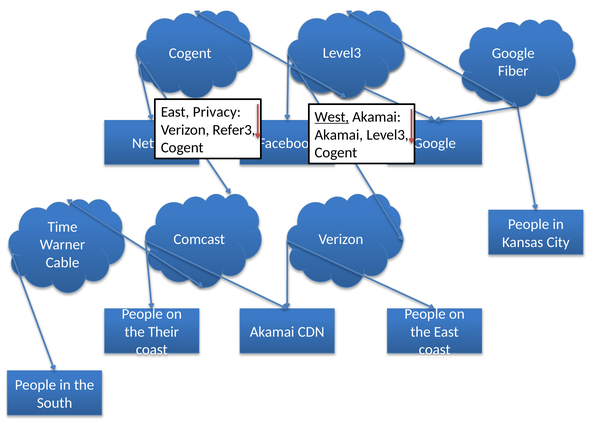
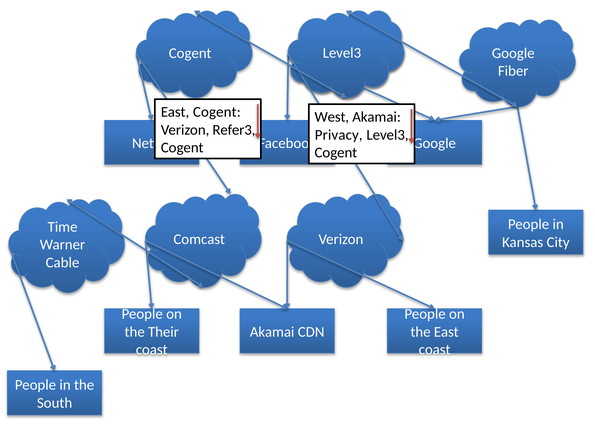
East Privacy: Privacy -> Cogent (217, 112)
West underline: present -> none (332, 117)
Akamai: Akamai -> Privacy (339, 135)
